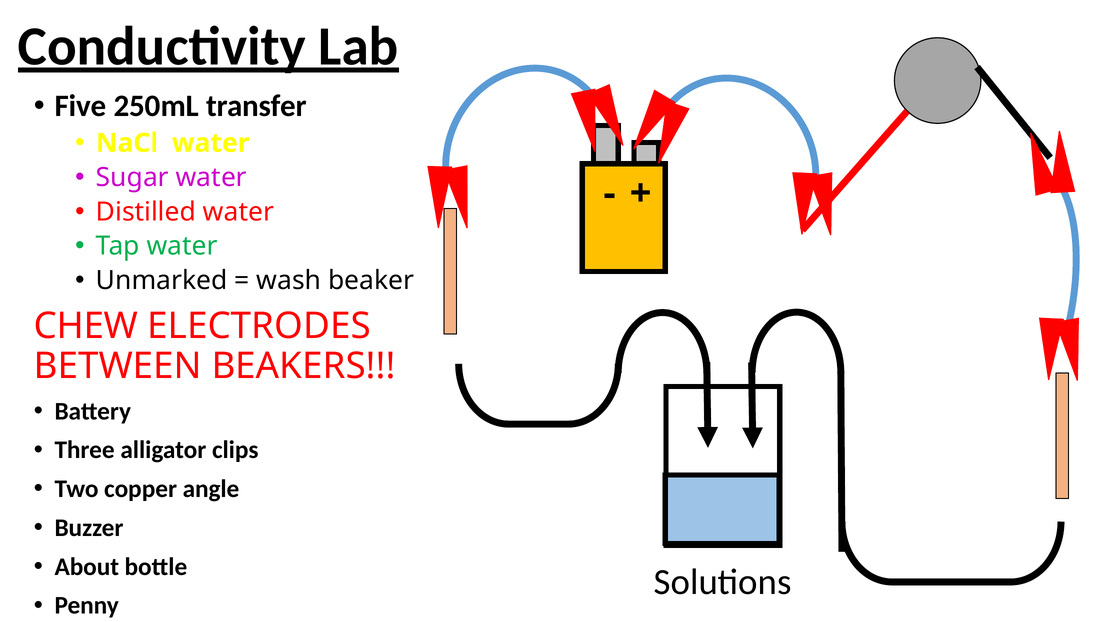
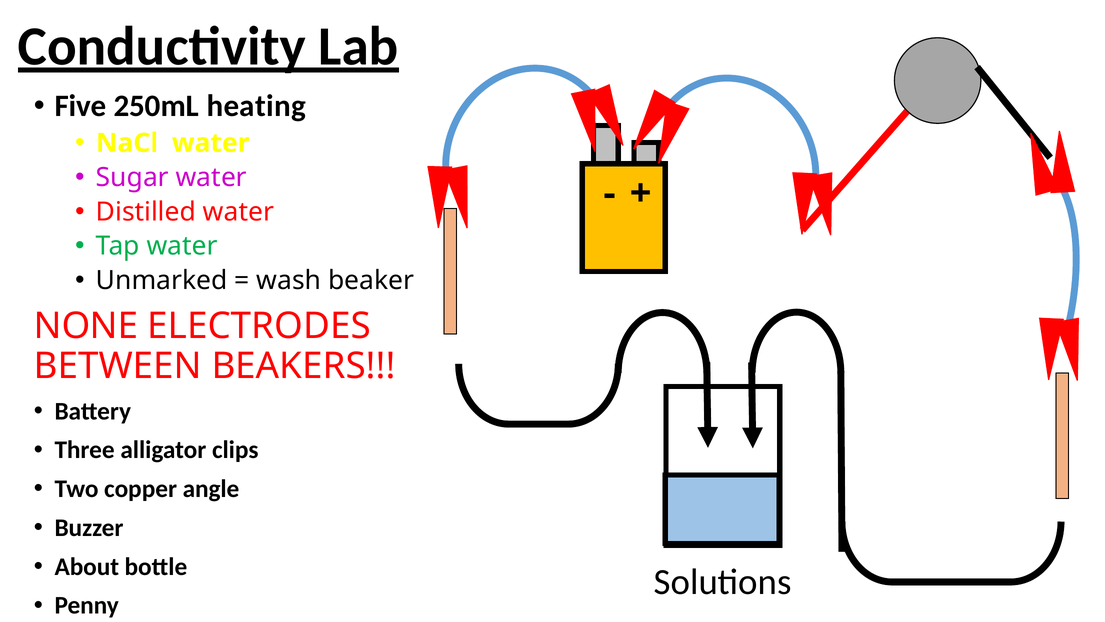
transfer: transfer -> heating (256, 106)
CHEW: CHEW -> NONE (86, 326)
